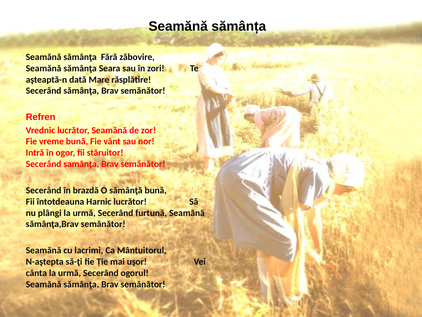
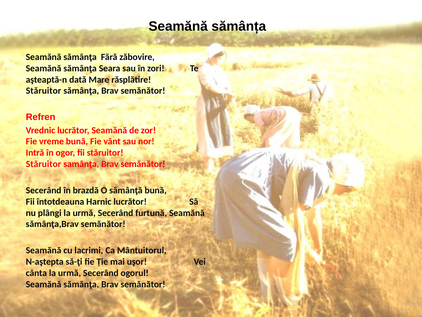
Secerând: Secerând -> Stăruitor (44, 91)
Secerând: Secerând -> Stăruitor (44, 164)
